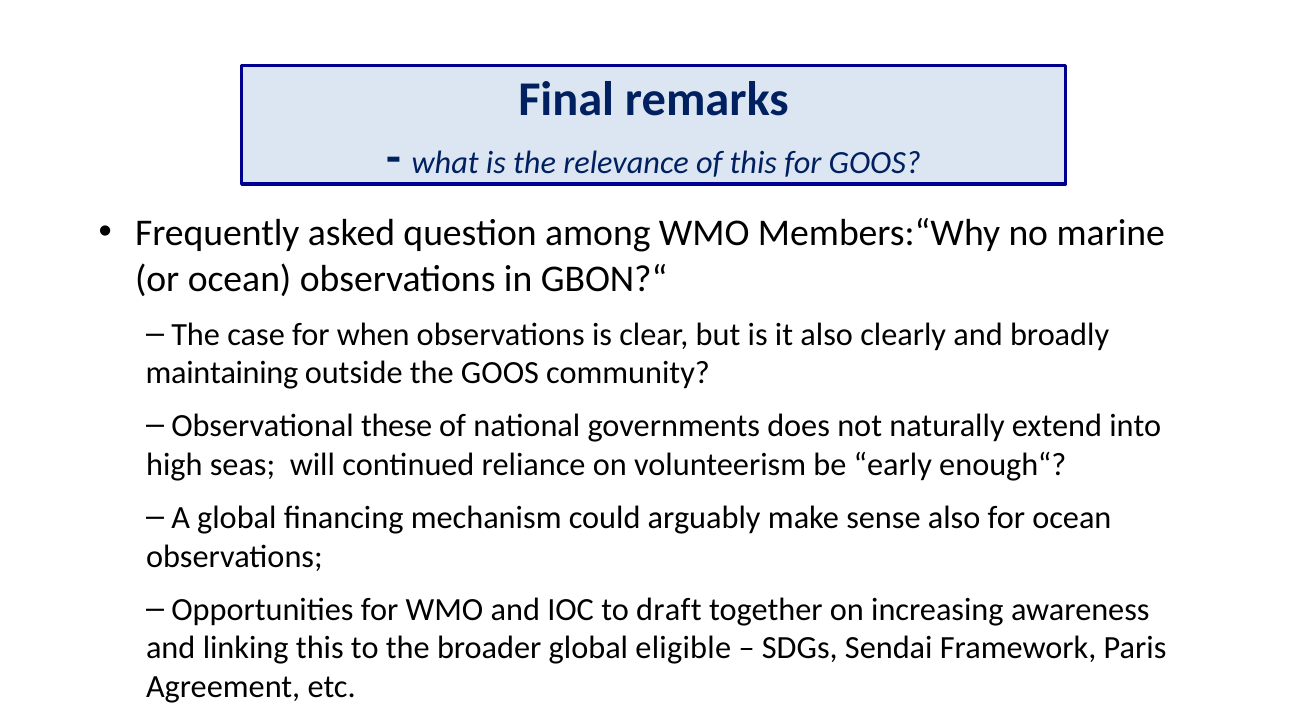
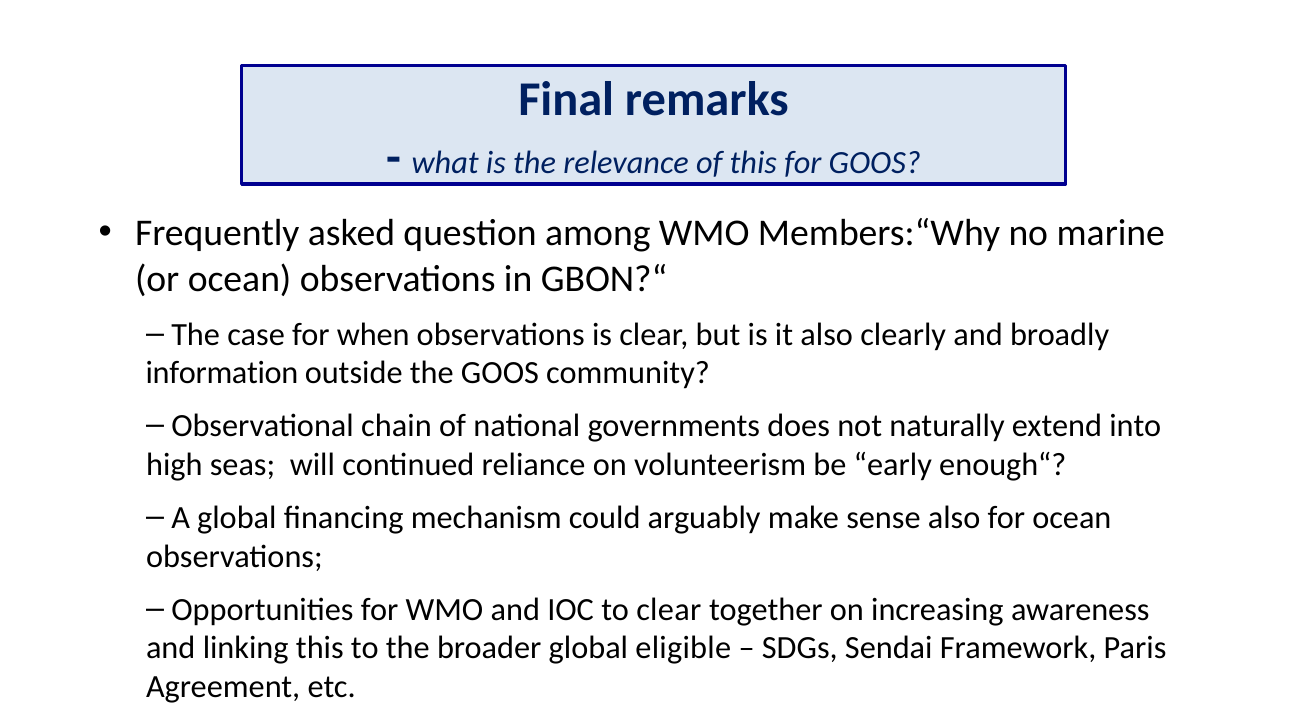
maintaining: maintaining -> information (222, 373)
these: these -> chain (396, 426)
to draft: draft -> clear (669, 609)
